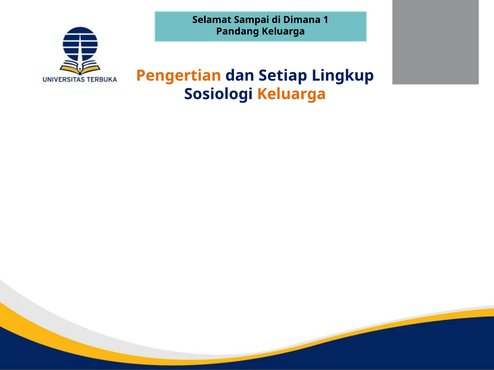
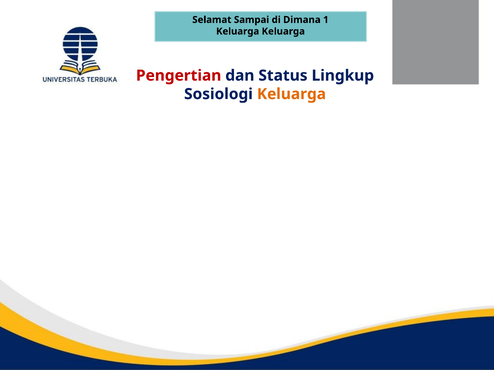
Pandang: Pandang -> Keluarga (238, 31)
Pengertian colour: orange -> red (179, 76)
Setiap: Setiap -> Status (283, 76)
